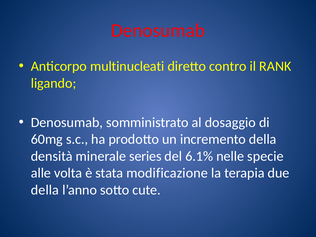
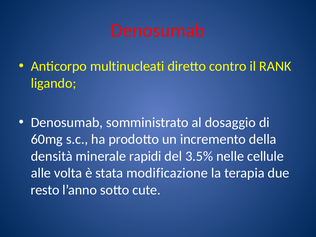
series: series -> rapidi (145, 156)
6.1%: 6.1% -> 3.5% (199, 156)
specie: specie -> cellule (266, 156)
della: della -> resto (45, 190)
